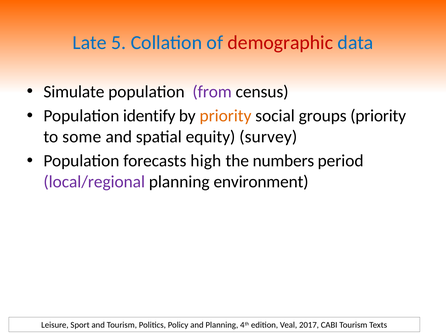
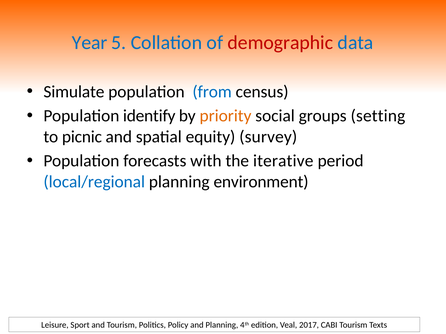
Late: Late -> Year (90, 43)
from colour: purple -> blue (212, 92)
groups priority: priority -> setting (378, 116)
some: some -> picnic (82, 137)
high: high -> with (206, 161)
numbers: numbers -> iterative (283, 161)
local/regional colour: purple -> blue (94, 182)
